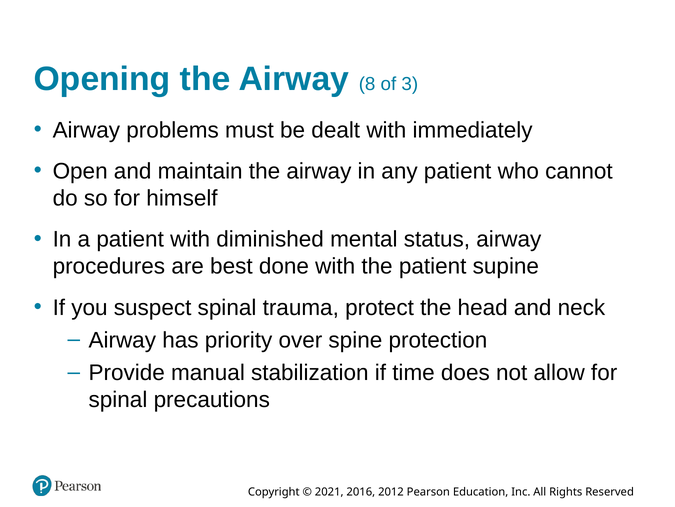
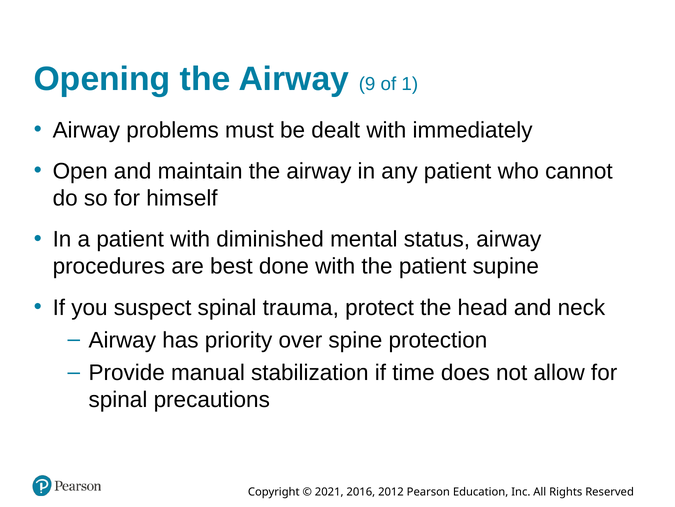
8: 8 -> 9 (367, 84)
3: 3 -> 1 (410, 84)
